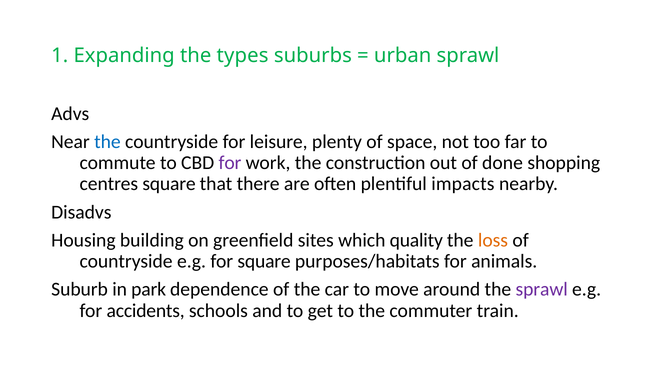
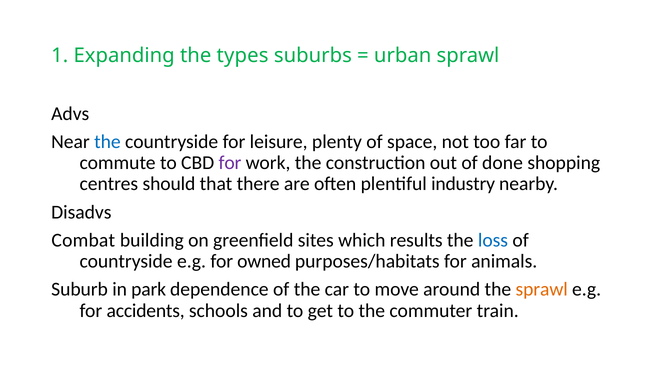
centres square: square -> should (169, 184)
impacts: impacts -> industry (463, 184)
Housing: Housing -> Combat (83, 240)
quality: quality -> results (416, 240)
loss colour: orange -> blue (493, 240)
for square: square -> owned (264, 261)
sprawl colour: purple -> orange (542, 290)
